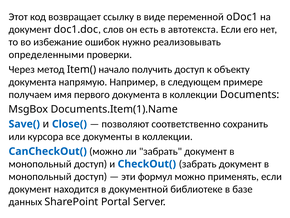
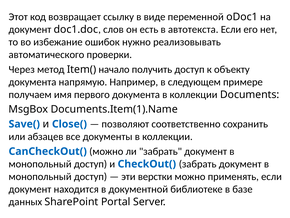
определенными: определенными -> автоматического (46, 55)
курсора: курсора -> абзацев (45, 136)
формул: формул -> верстки (155, 176)
